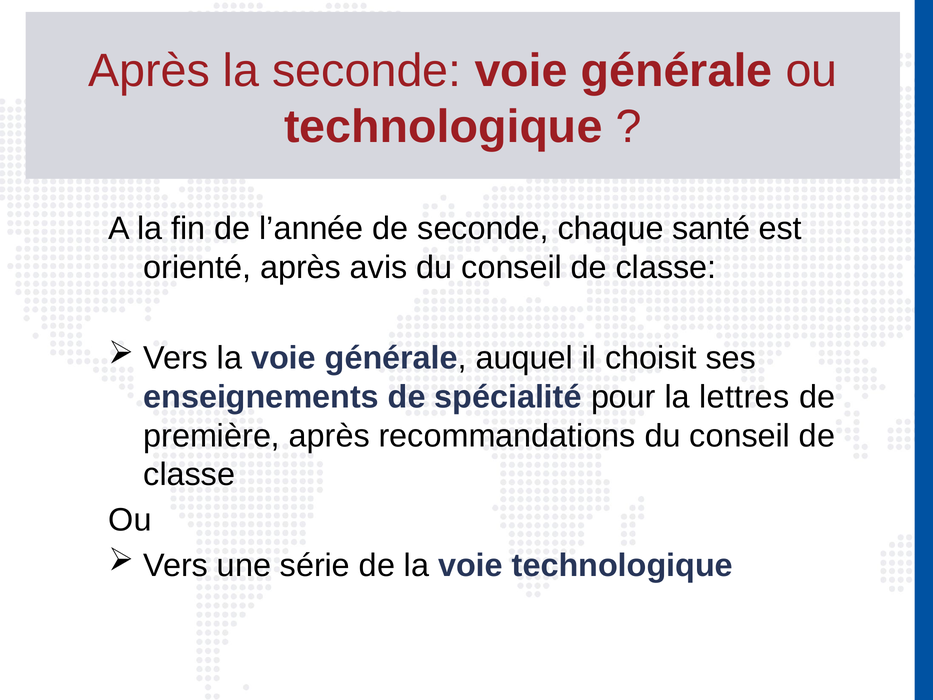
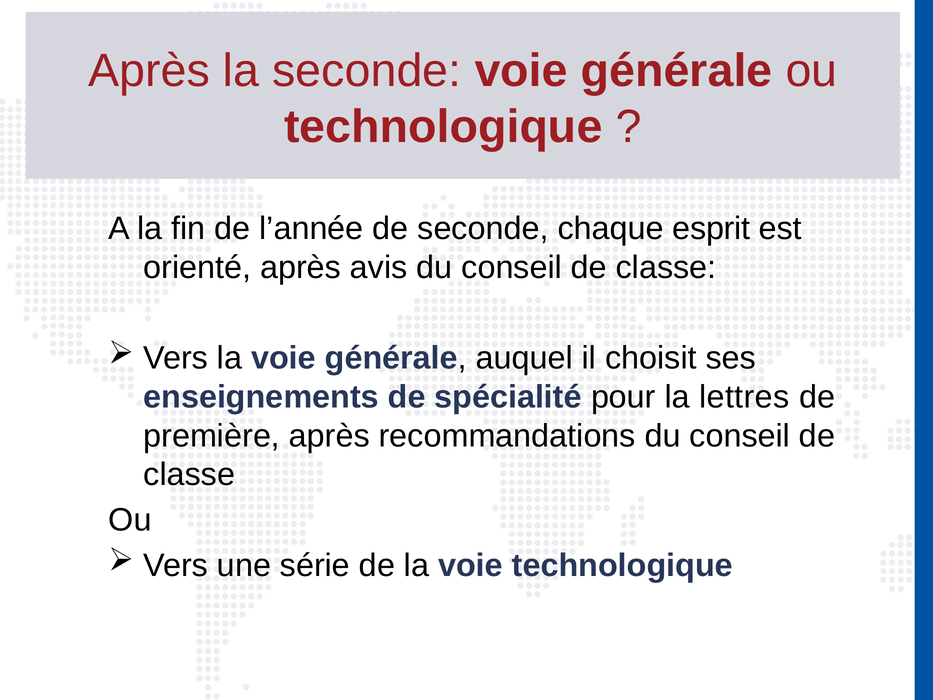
santé: santé -> esprit (711, 229)
